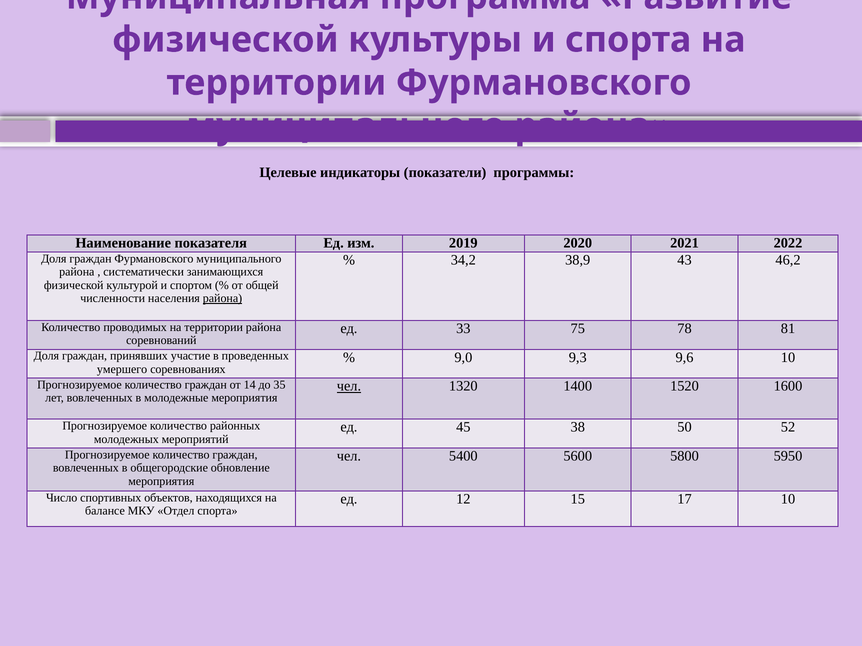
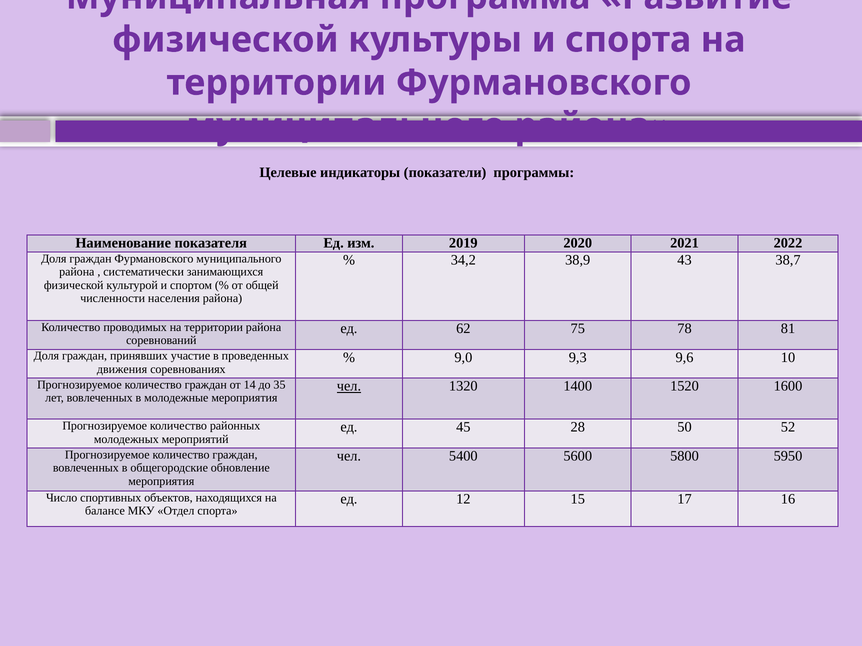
46,2: 46,2 -> 38,7 (788, 260)
района underline: present -> none (223, 299)
33: 33 -> 62 (463, 329)
умершего: умершего -> движения (122, 369)
38: 38 -> 28 (578, 428)
17 10: 10 -> 16 (788, 499)
